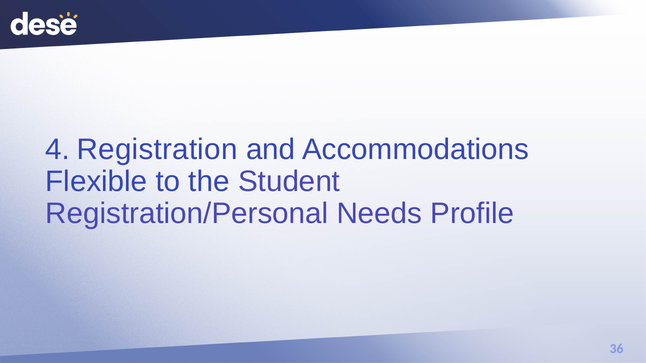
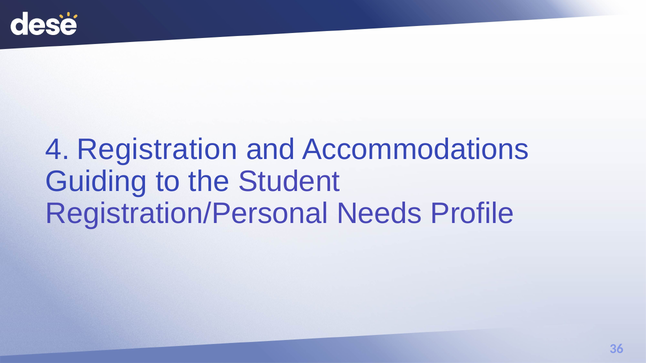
Flexible: Flexible -> Guiding (96, 181)
